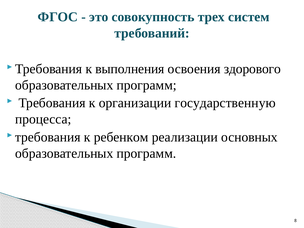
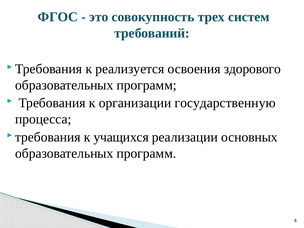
выполнения: выполнения -> реализуется (130, 69)
ребенком: ребенком -> учащихся (121, 137)
